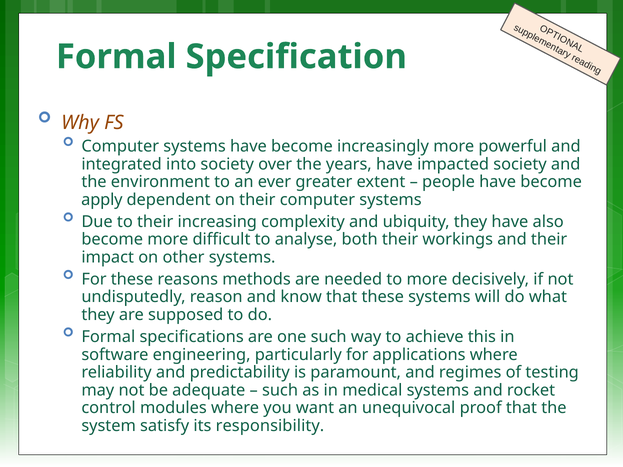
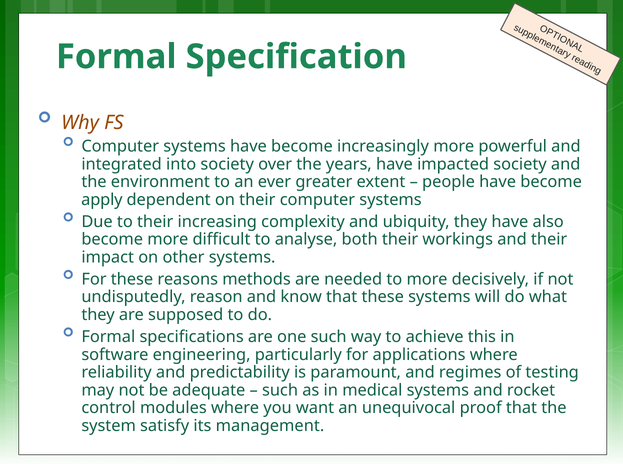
responsibility: responsibility -> management (270, 426)
